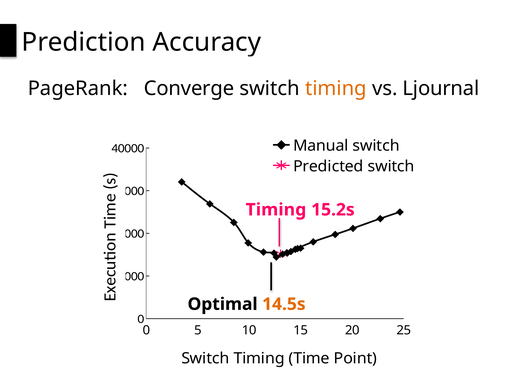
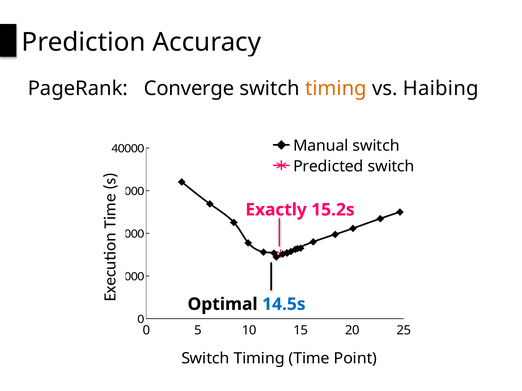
Ljournal: Ljournal -> Haibing (441, 89)
Timing: Timing -> Exactly (276, 210)
14.5s colour: orange -> blue (284, 305)
